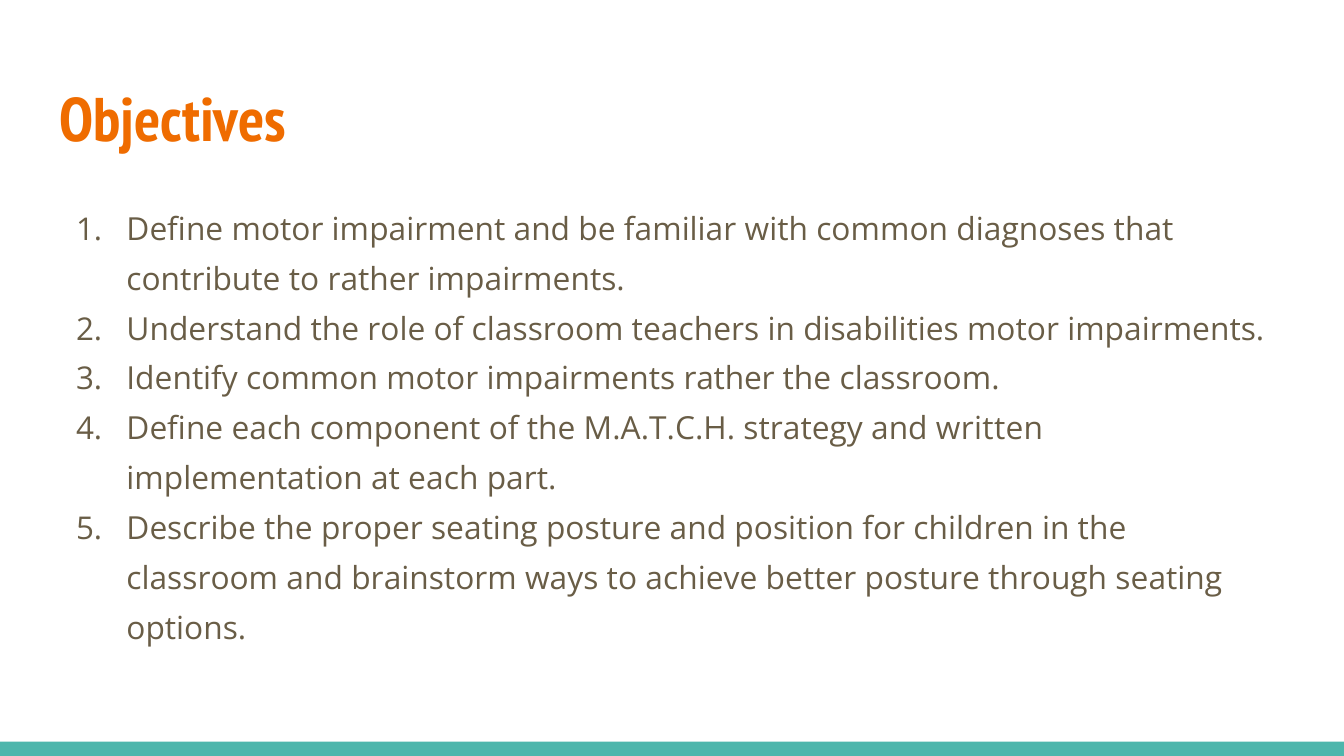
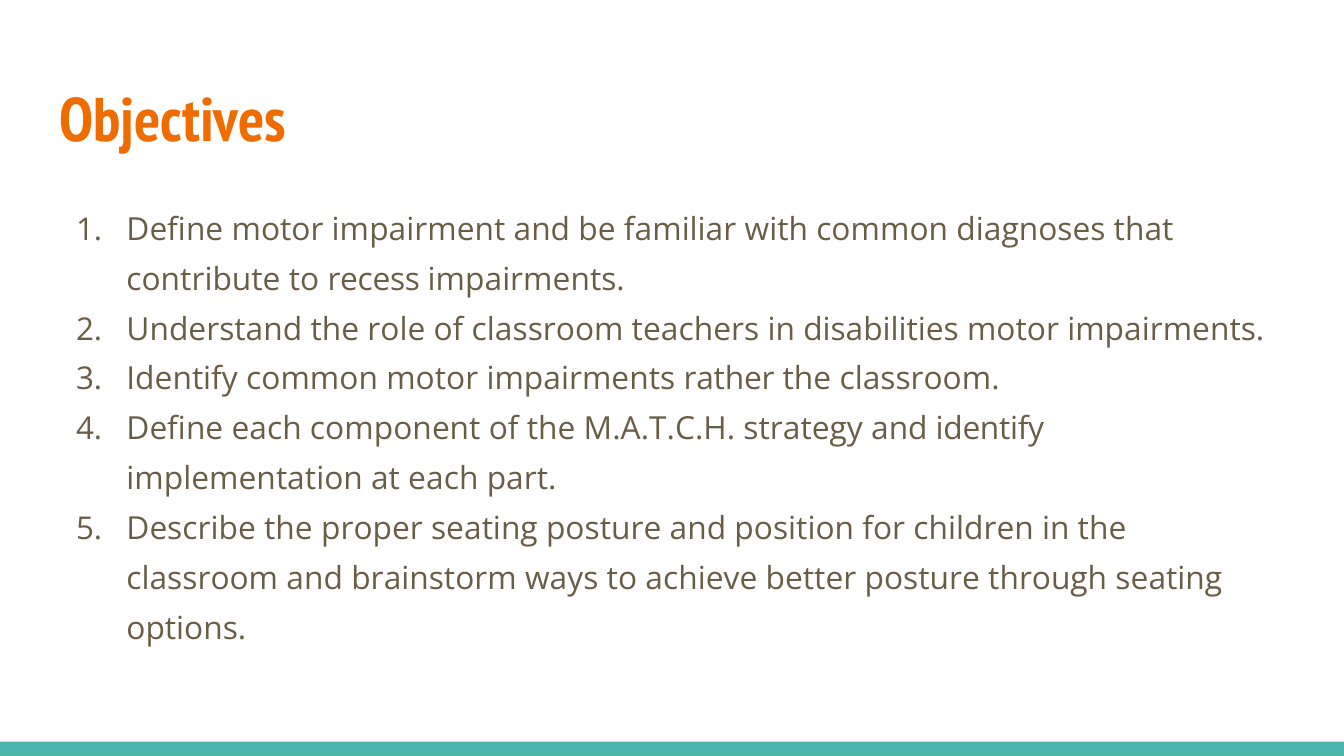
to rather: rather -> recess (374, 280)
and written: written -> identify (990, 429)
